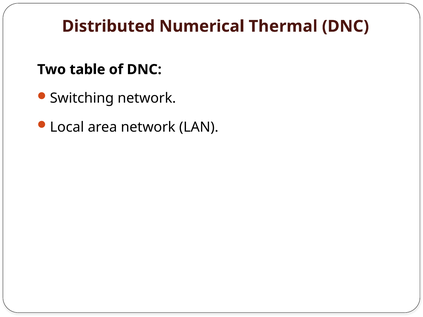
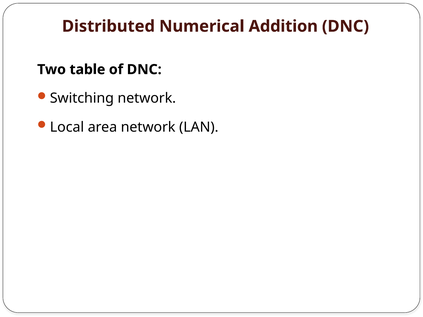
Thermal: Thermal -> Addition (283, 26)
